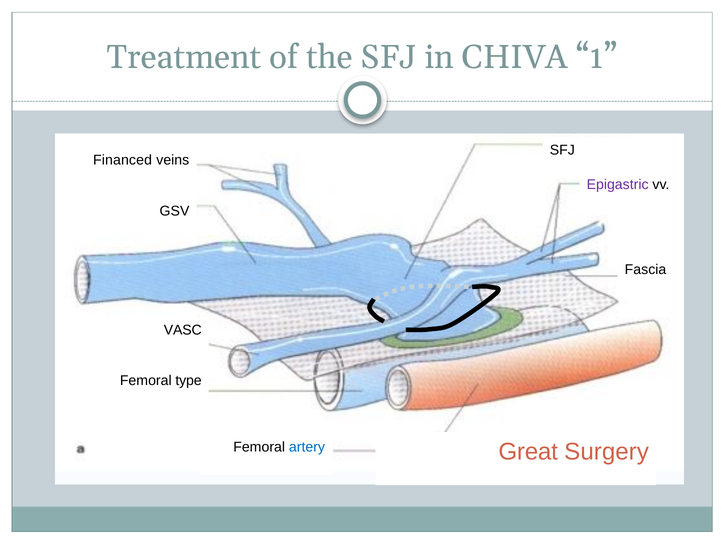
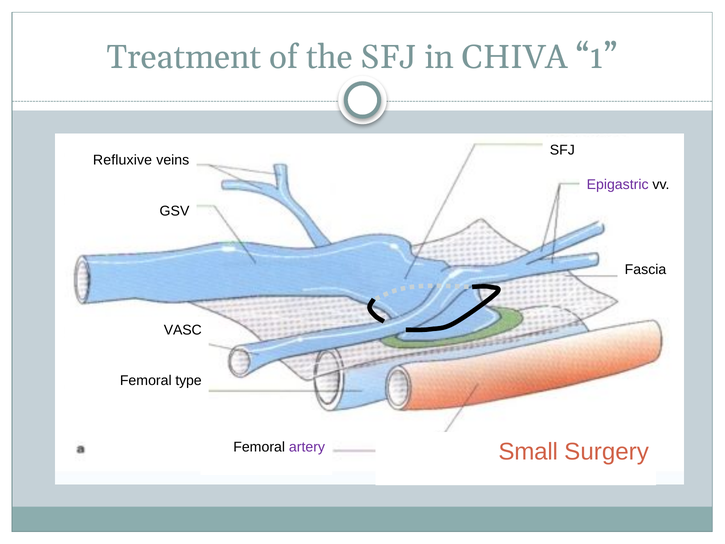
Financed: Financed -> Refluxive (123, 160)
artery colour: blue -> purple (307, 447)
Great: Great -> Small (528, 452)
